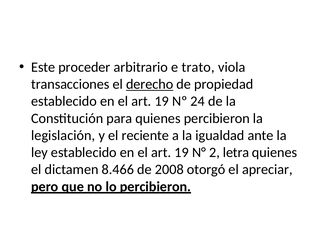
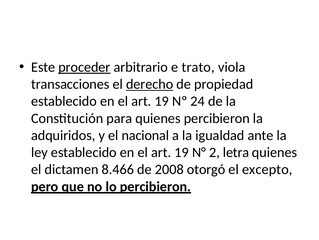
proceder underline: none -> present (84, 67)
legislación: legislación -> adquiridos (63, 135)
reciente: reciente -> nacional (145, 135)
apreciar: apreciar -> excepto (267, 169)
